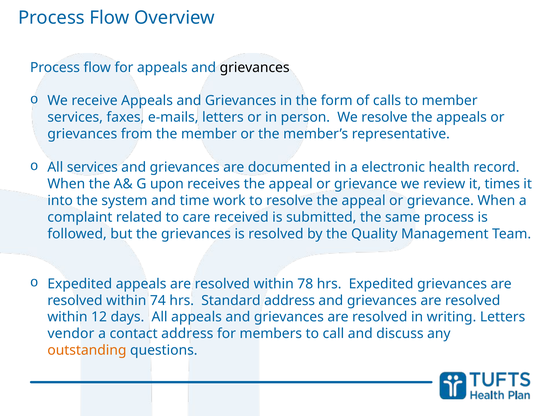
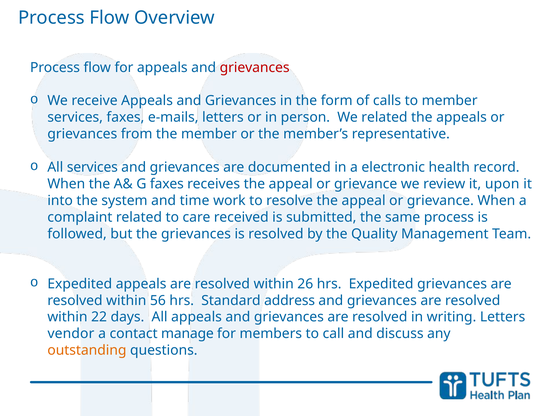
grievances colour: black -> red (255, 68)
We resolve: resolve -> related (384, 117)
G upon: upon -> faxes (167, 184)
times: times -> upon (502, 184)
78: 78 -> 26 (305, 284)
74: 74 -> 56 (158, 301)
12: 12 -> 22 (99, 317)
contact address: address -> manage (187, 334)
